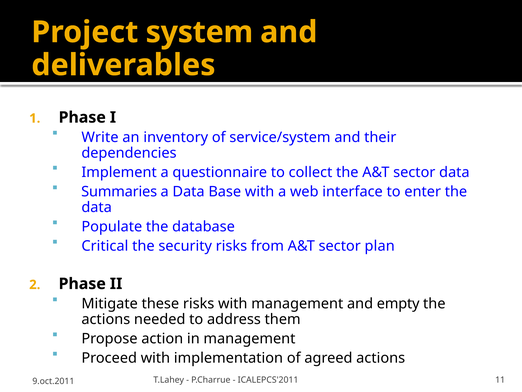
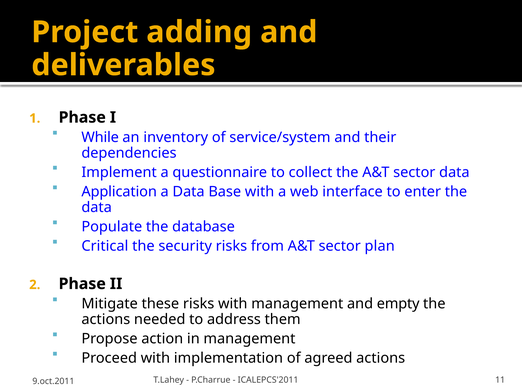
system: system -> adding (199, 32)
Write: Write -> While (100, 137)
Summaries: Summaries -> Application (119, 191)
